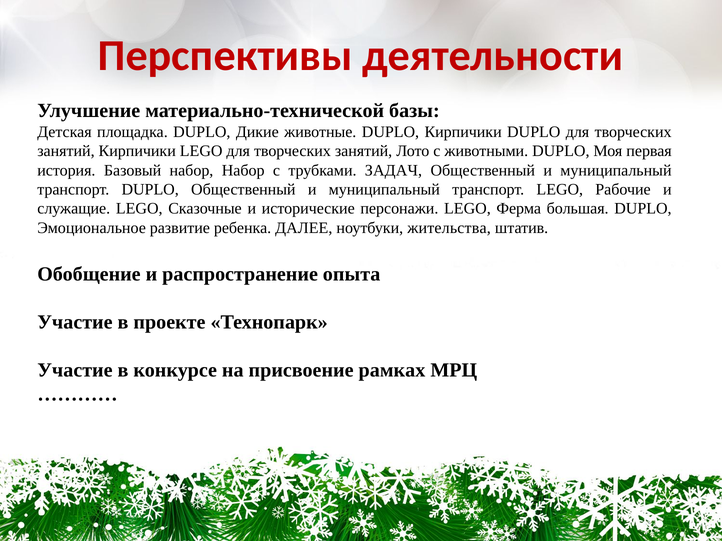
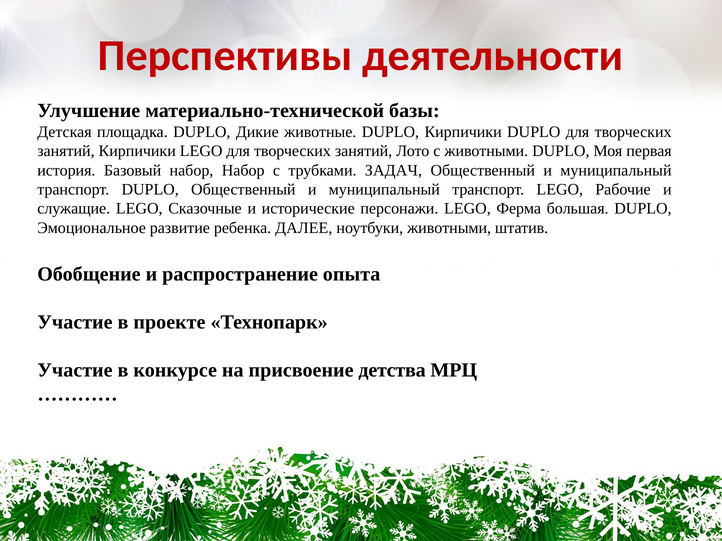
ноутбуки жительства: жительства -> животными (449, 228)
рамках: рамках -> детства (392, 371)
